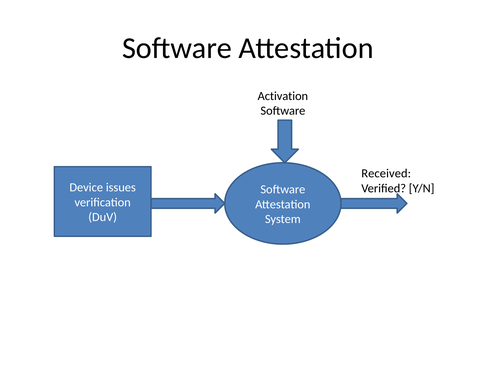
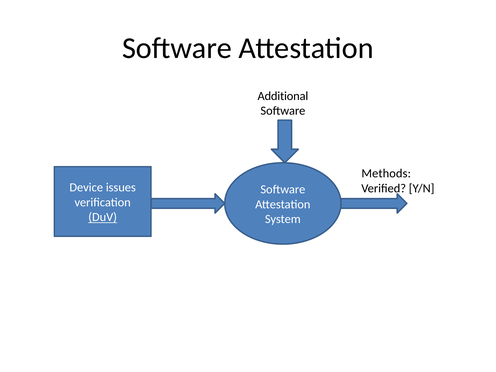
Activation: Activation -> Additional (283, 96)
Received: Received -> Methods (386, 173)
DuV underline: none -> present (103, 217)
